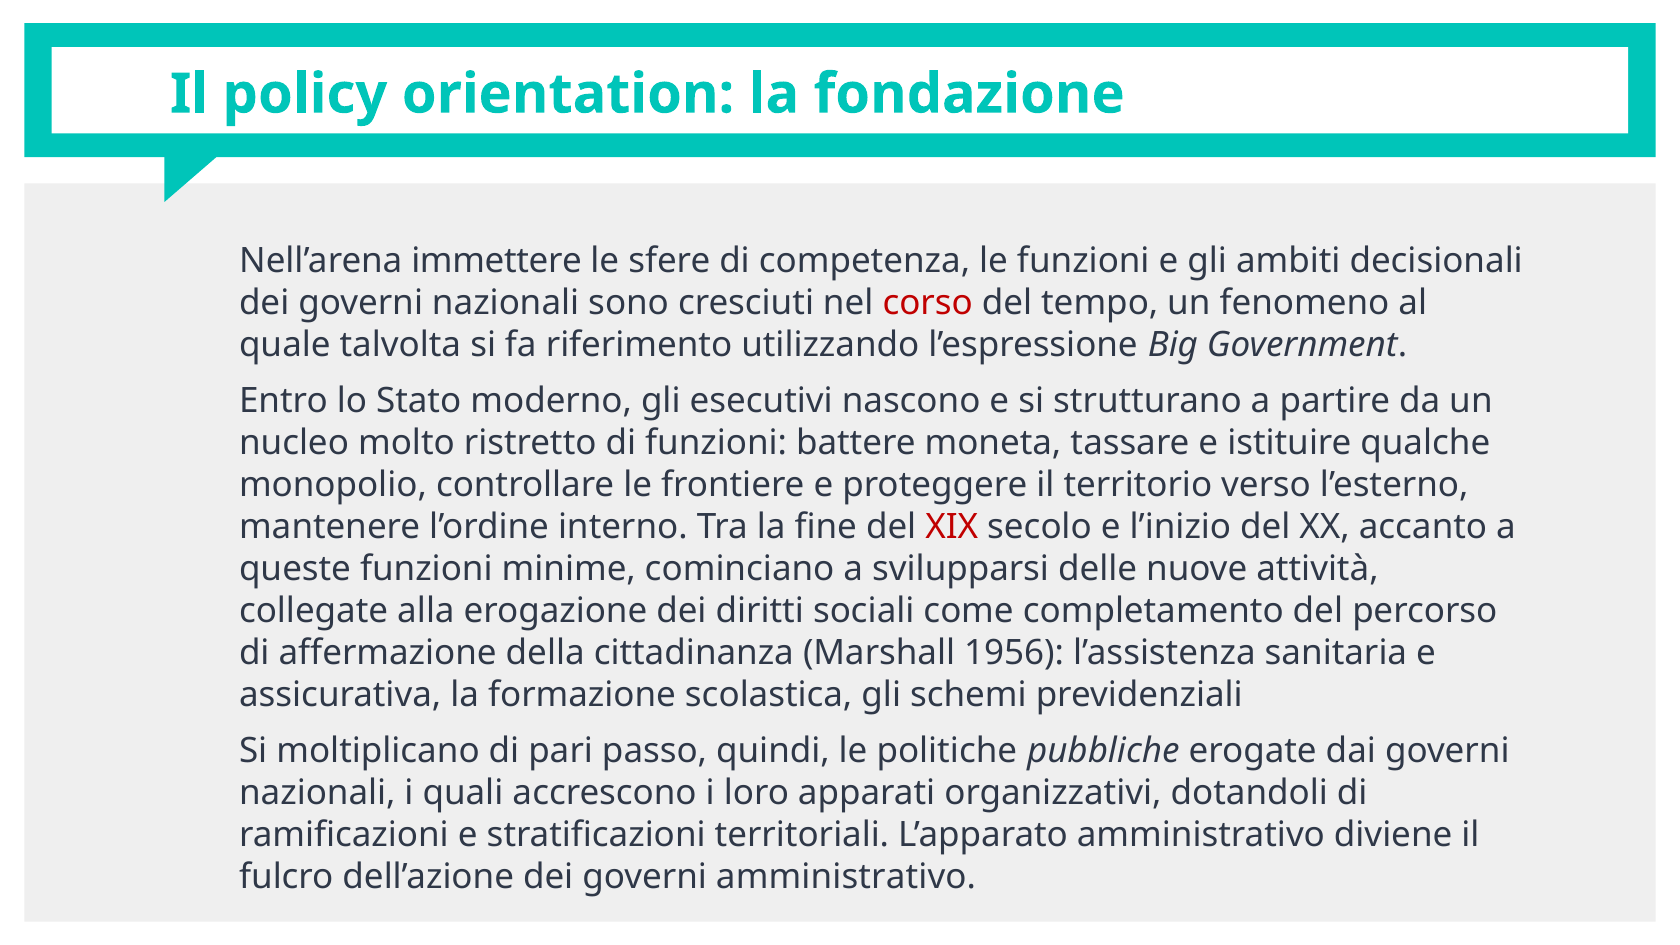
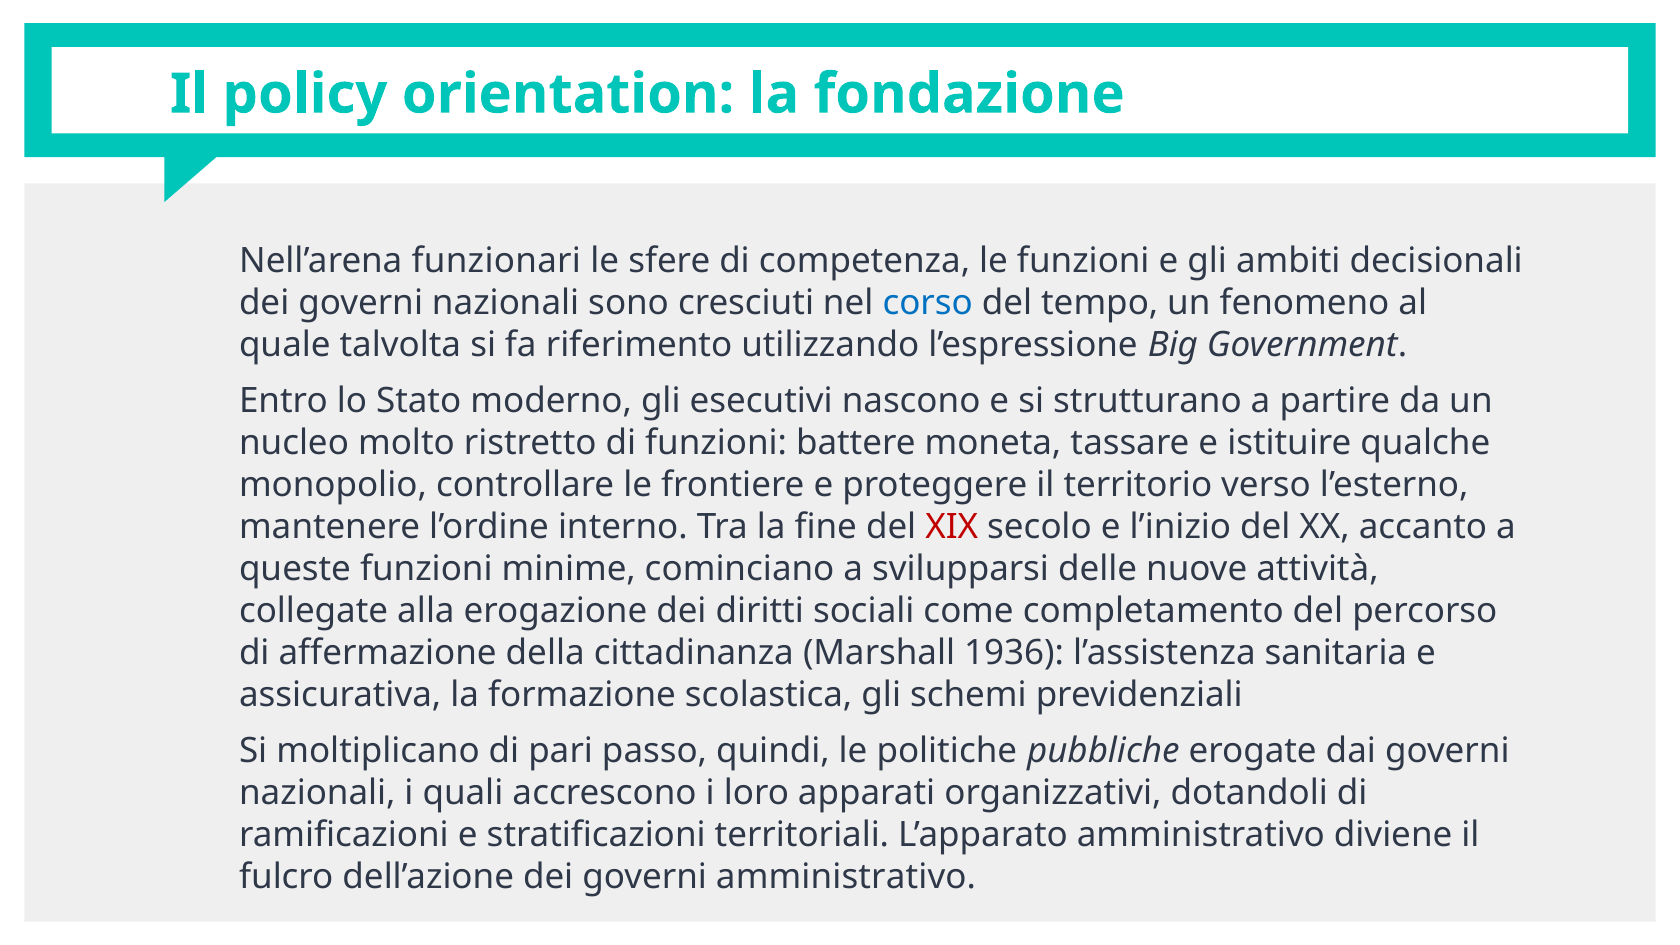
immettere: immettere -> funzionari (496, 261)
corso colour: red -> blue (928, 303)
1956: 1956 -> 1936 (1014, 653)
